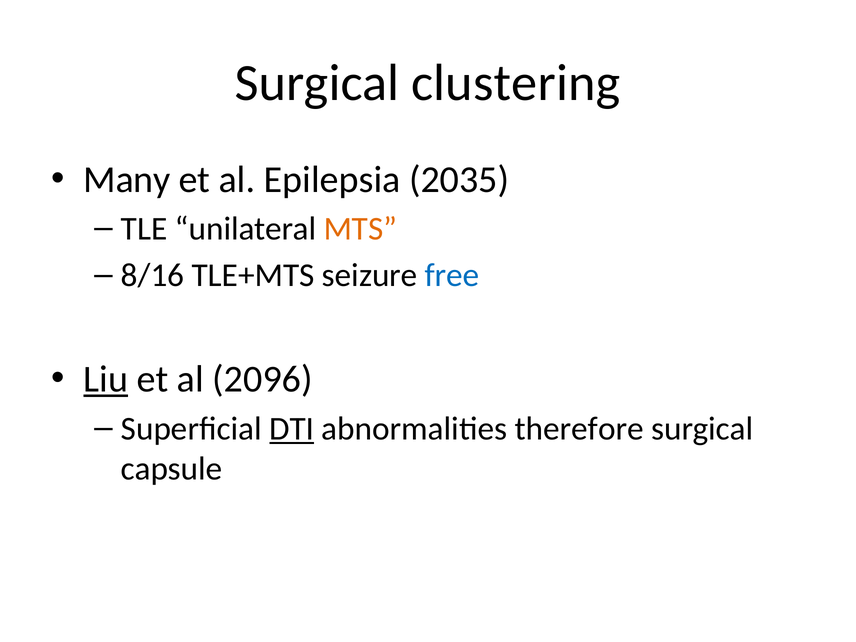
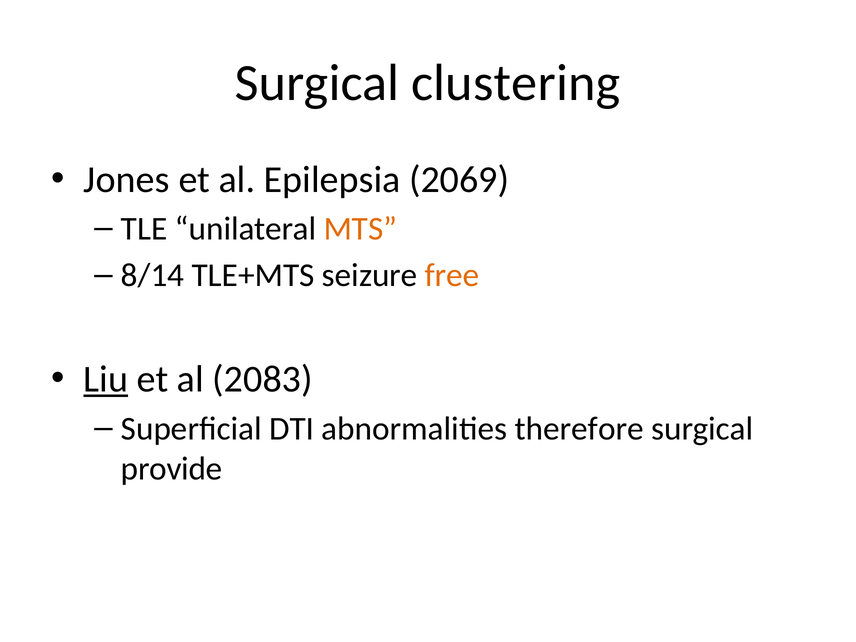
Many: Many -> Jones (127, 180)
2035: 2035 -> 2069 (459, 180)
8/16: 8/16 -> 8/14 (153, 275)
free colour: blue -> orange (452, 275)
2096: 2096 -> 2083 (263, 379)
DTI underline: present -> none (292, 429)
capsule: capsule -> provide (172, 469)
